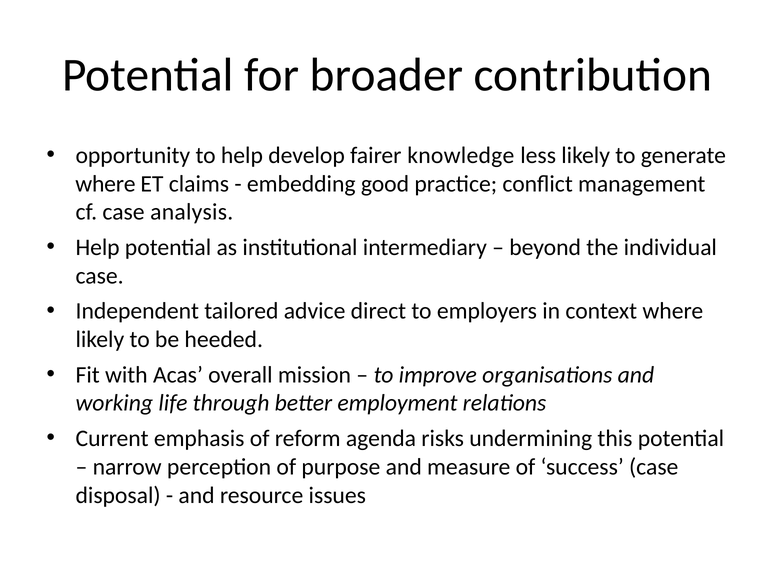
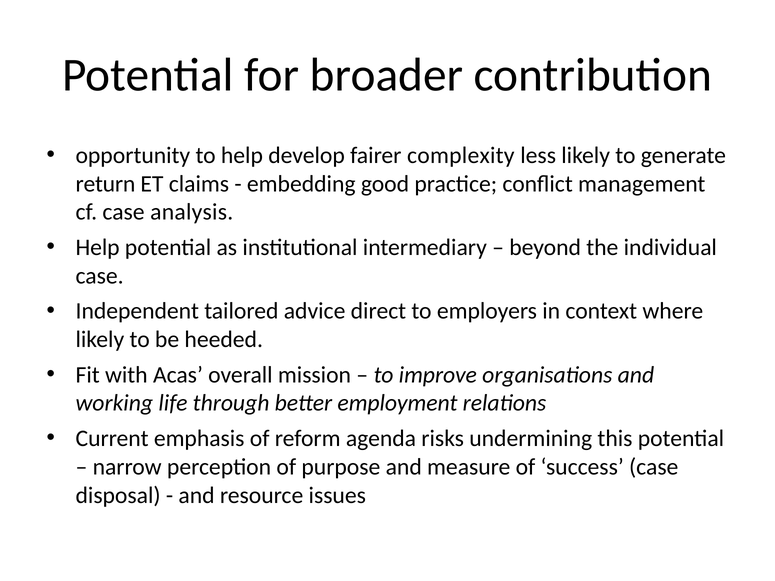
knowledge: knowledge -> complexity (461, 155)
where: where -> return (105, 184)
